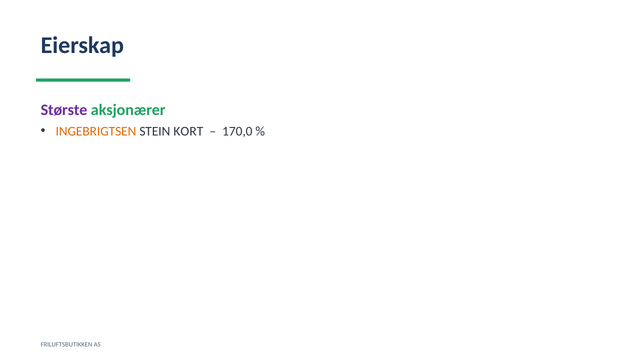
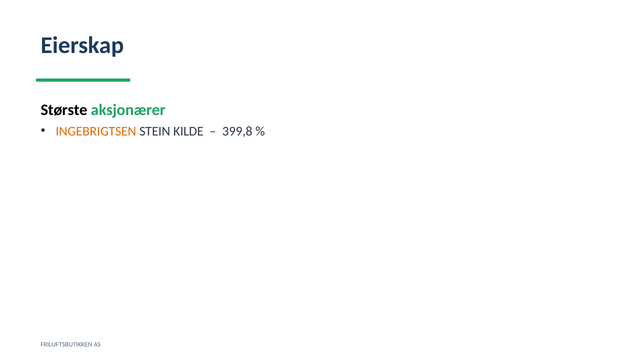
Største colour: purple -> black (64, 110)
KORT: KORT -> KILDE (188, 131)
170,0: 170,0 -> 399,8 (237, 131)
